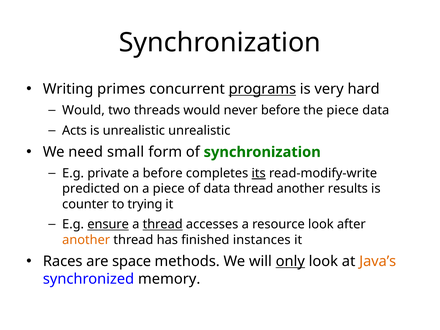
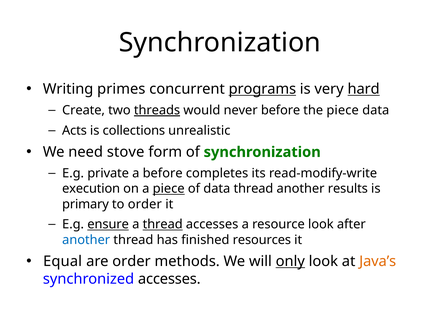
hard underline: none -> present (364, 89)
Would: Would -> Create (84, 110)
threads underline: none -> present (157, 110)
is unrealistic: unrealistic -> collections (134, 131)
small: small -> stove (126, 152)
its underline: present -> none (259, 173)
predicted: predicted -> execution (91, 189)
piece underline: none -> present (169, 189)
counter: counter -> primary (85, 204)
to trying: trying -> order (145, 204)
another colour: orange -> blue (86, 240)
instances: instances -> resources (262, 240)
Races: Races -> Equal (63, 261)
are space: space -> order (132, 261)
synchronized memory: memory -> accesses (169, 279)
